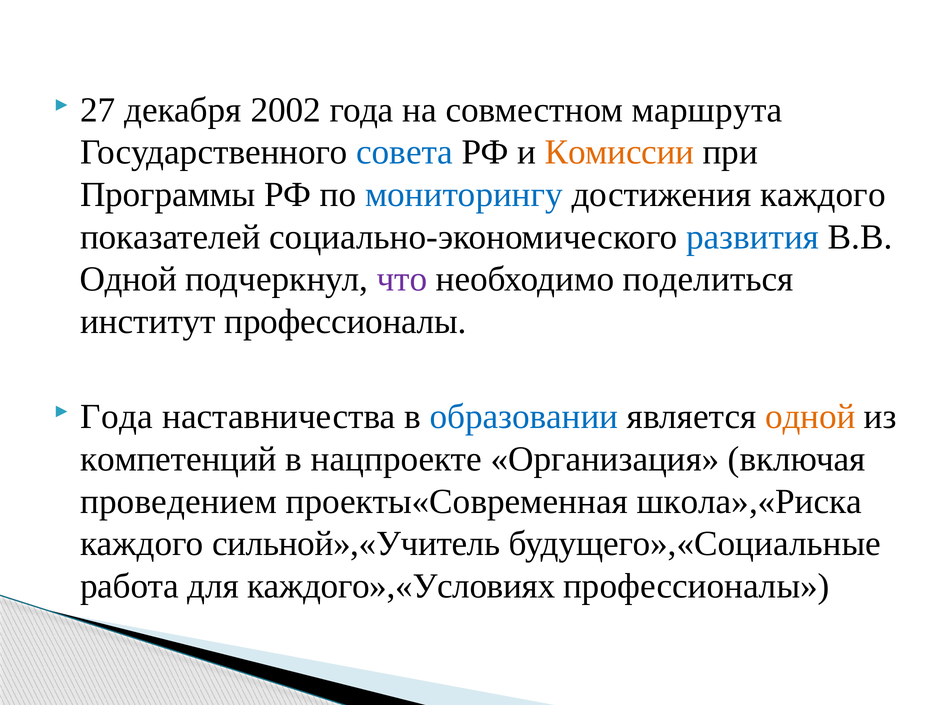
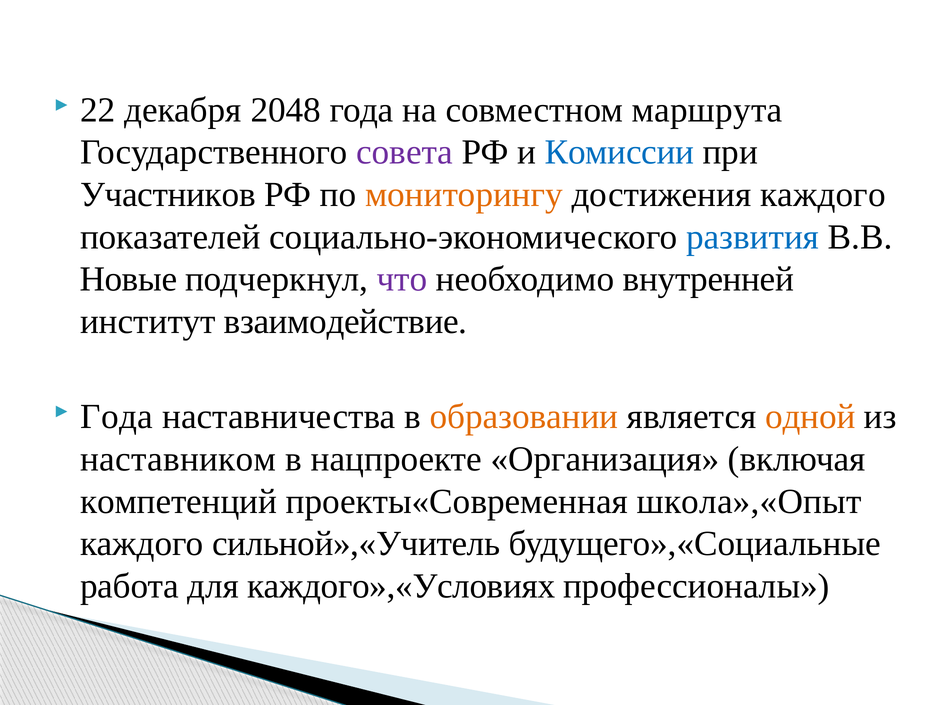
27: 27 -> 22 (98, 110)
2002: 2002 -> 2048 (286, 110)
совета colour: blue -> purple (404, 152)
Комиссии colour: orange -> blue (620, 152)
Программы: Программы -> Участников (168, 195)
мониторингу colour: blue -> orange (464, 195)
Одной: Одной -> Новые (128, 279)
поделиться: поделиться -> внутренней (708, 279)
институт профессионалы: профессионалы -> взаимодействие (345, 322)
образовании colour: blue -> orange (524, 417)
компетенций: компетенций -> наставником (178, 459)
проведением: проведением -> компетенций (179, 501)
школа»,«Риска: школа»,«Риска -> школа»,«Опыт (749, 501)
